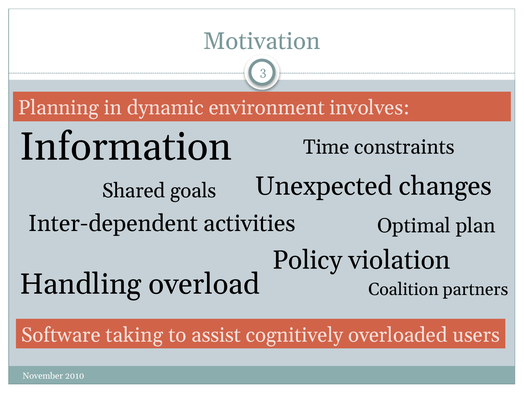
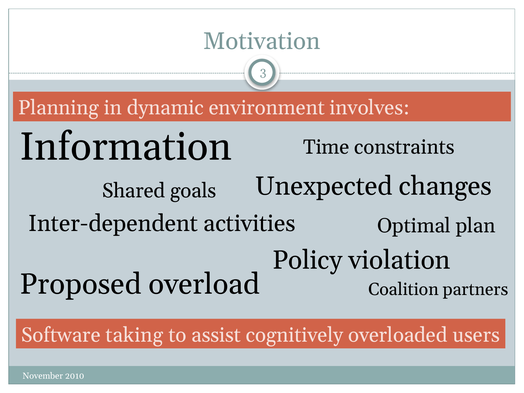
Handling: Handling -> Proposed (81, 284)
